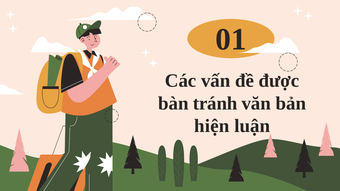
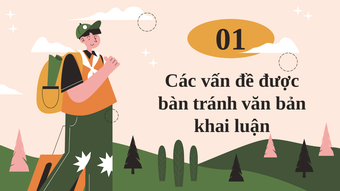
hiện: hiện -> khai (212, 126)
